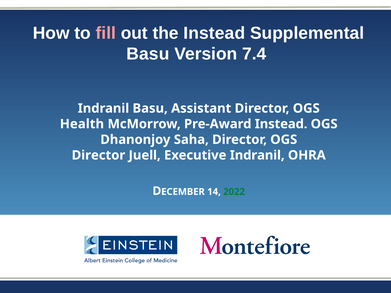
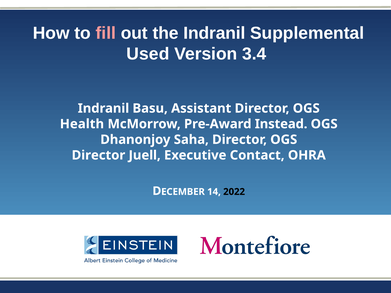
the Instead: Instead -> Indranil (214, 33)
Basu: Basu -> Used (148, 54)
7.4: 7.4 -> 3.4 (254, 54)
Executive Indranil: Indranil -> Contact (257, 155)
2022 colour: green -> black (234, 192)
